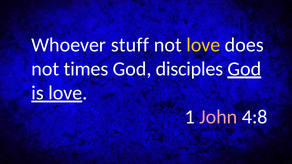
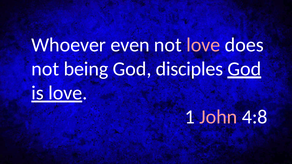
stuff: stuff -> even (130, 45)
love colour: yellow -> pink (203, 45)
times: times -> being (86, 69)
